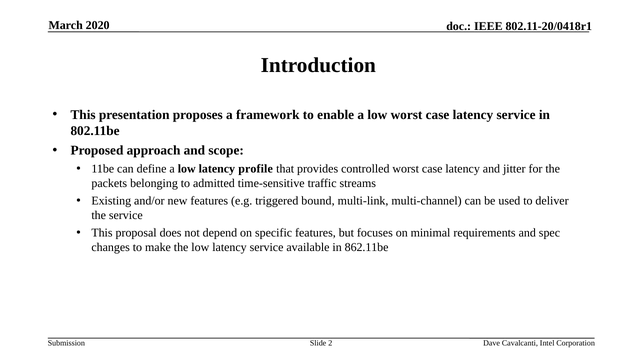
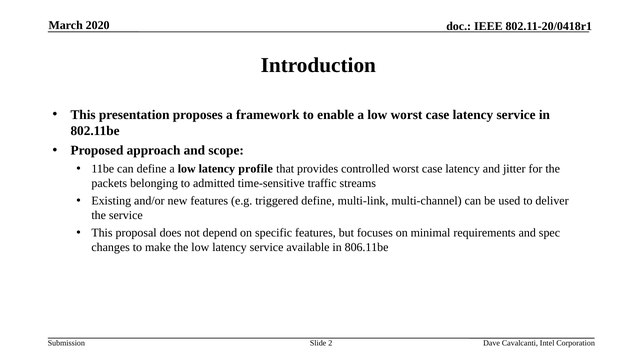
triggered bound: bound -> define (318, 201)
862.11be: 862.11be -> 806.11be (367, 247)
